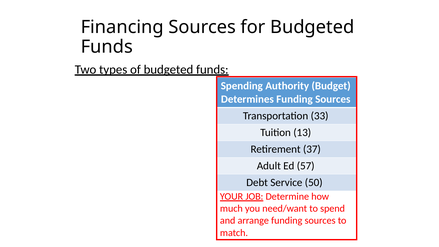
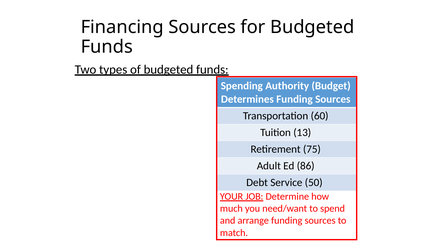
33: 33 -> 60 (320, 116)
37: 37 -> 75 (312, 149)
57: 57 -> 86 (306, 166)
